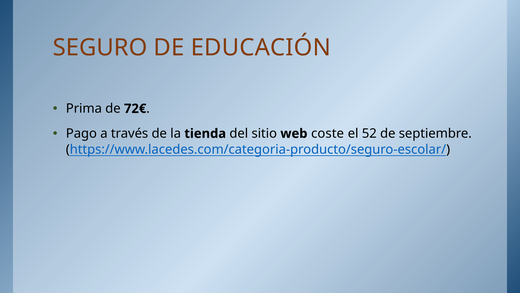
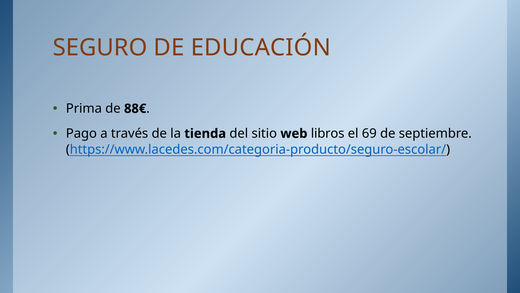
72€: 72€ -> 88€ (135, 108)
coste: coste -> libros (328, 133)
52: 52 -> 69 (369, 133)
